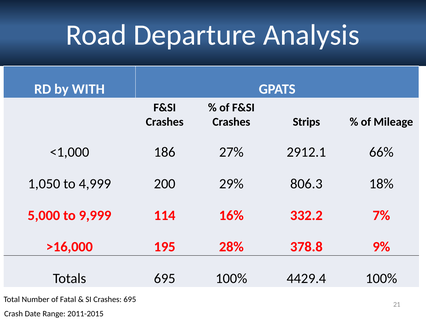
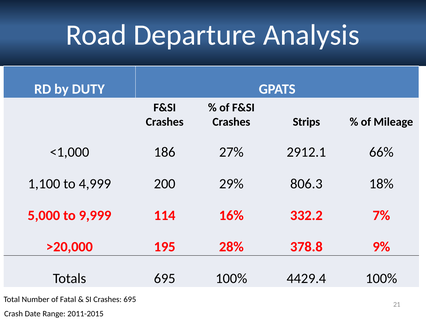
WITH: WITH -> DUTY (88, 89)
1,050: 1,050 -> 1,100 (44, 184)
>16,000: >16,000 -> >20,000 (69, 247)
